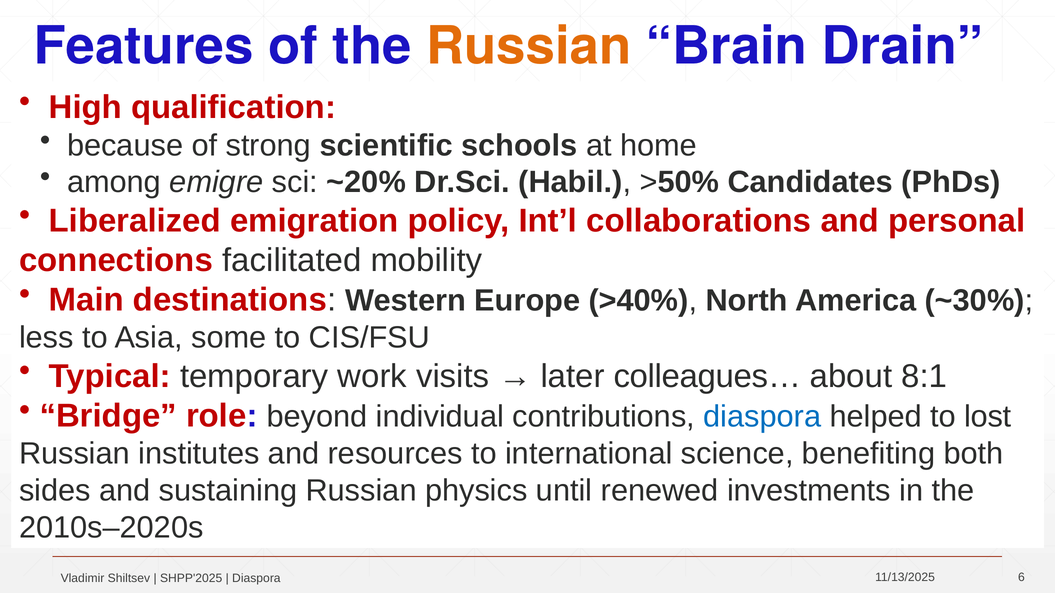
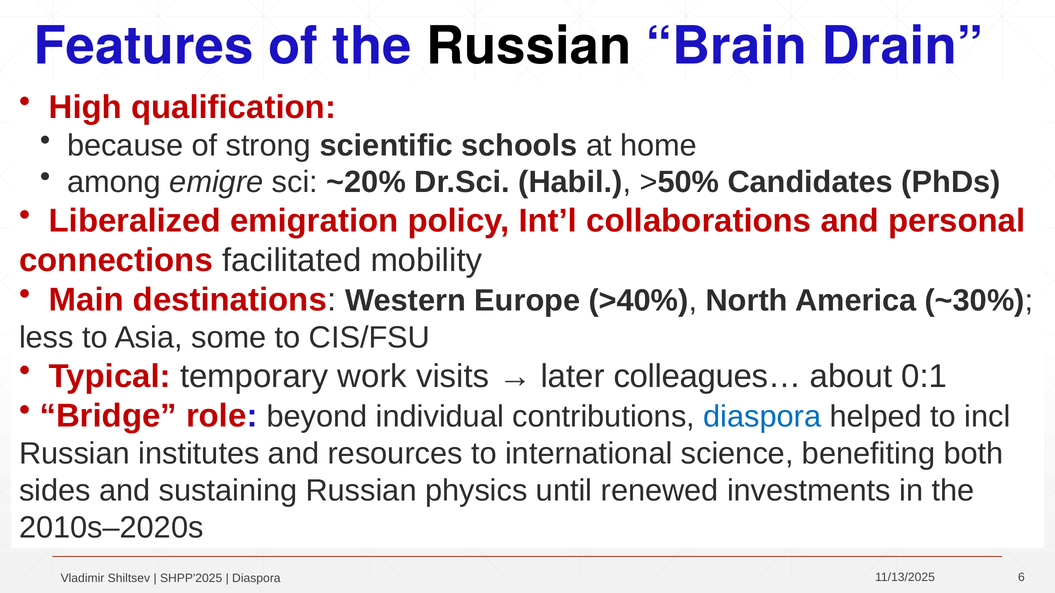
Russian colour: orange -> black (529, 46)
8:1: 8:1 -> 0:1 (924, 376)
lost: lost -> incl (988, 417)
